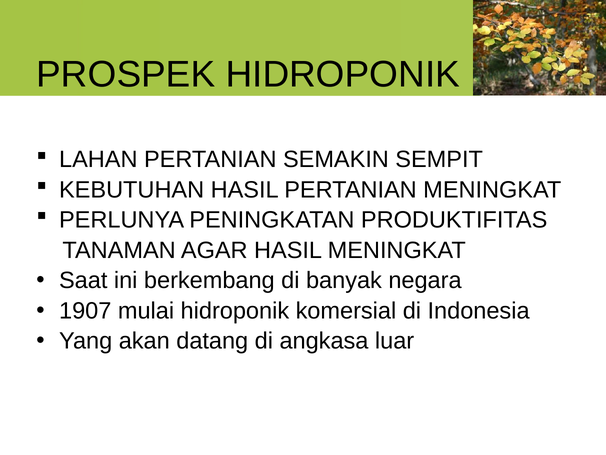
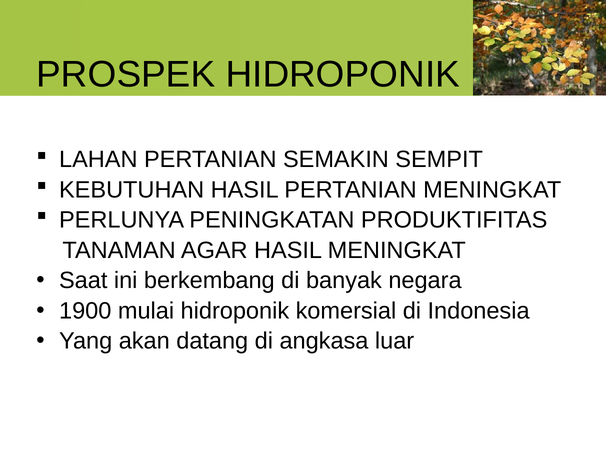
1907: 1907 -> 1900 (85, 310)
